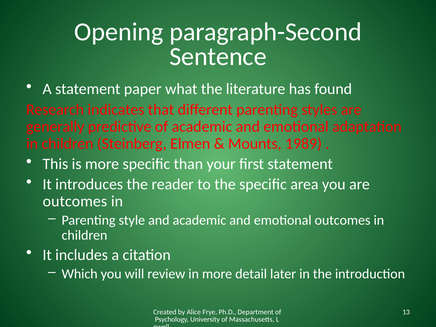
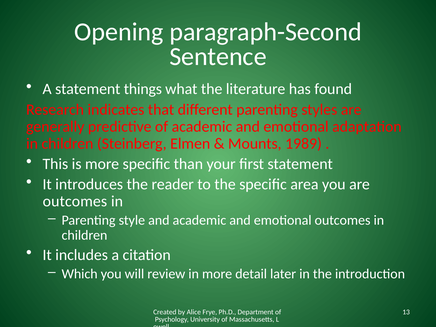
paper: paper -> things (143, 89)
